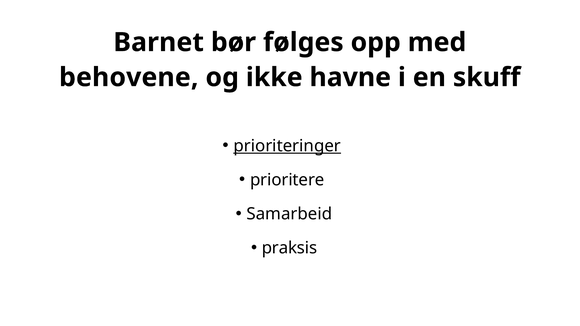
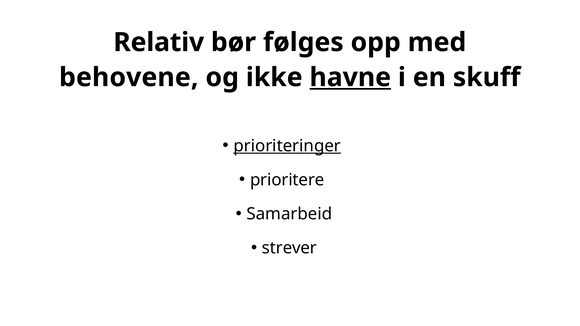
Barnet: Barnet -> Relativ (159, 42)
havne underline: none -> present (350, 77)
praksis: praksis -> strever (289, 248)
